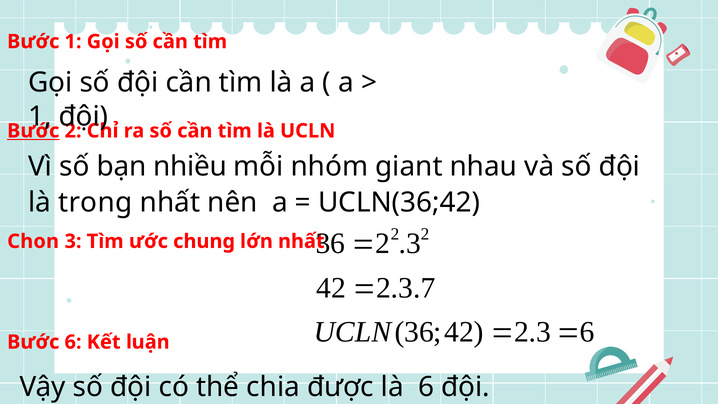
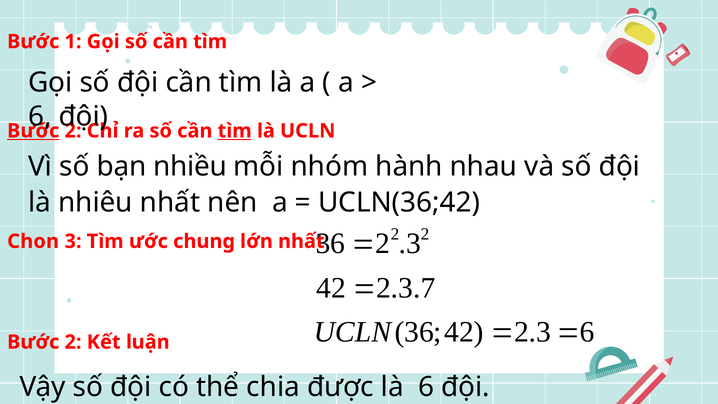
1: 1 -> 6 (40, 116)
tìm underline: none -> present (235, 131)
giant: giant -> hành (409, 167)
trong: trong -> nhiêu (95, 203)
6: 6 -> 2 (73, 342)
